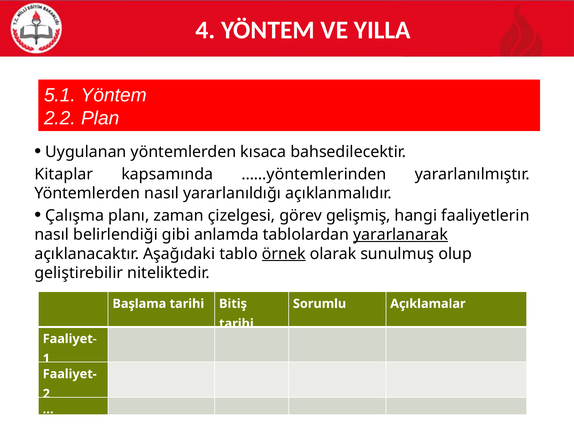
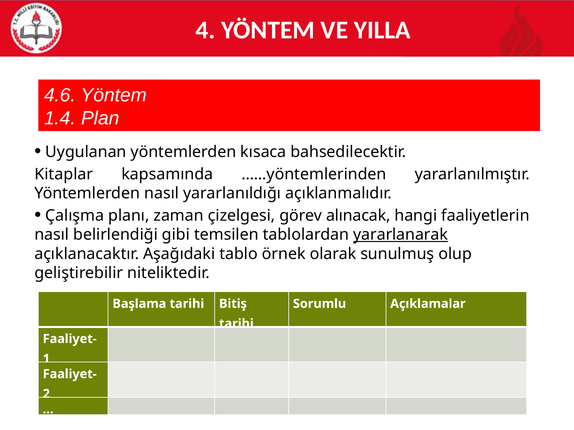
5.1: 5.1 -> 4.6 (60, 95)
2.2: 2.2 -> 1.4 (60, 118)
gelişmiş: gelişmiş -> alınacak (358, 216)
anlamda: anlamda -> temsilen (226, 235)
örnek underline: present -> none (284, 254)
